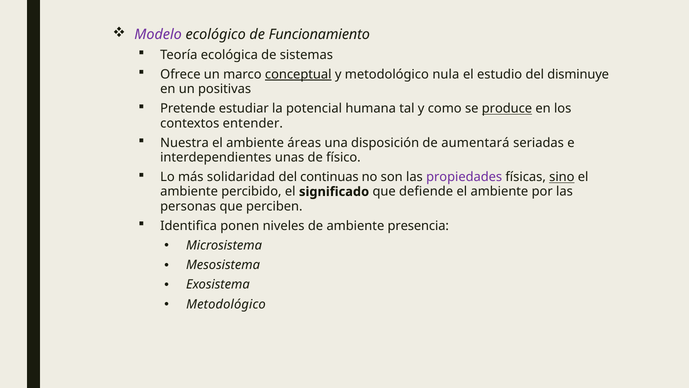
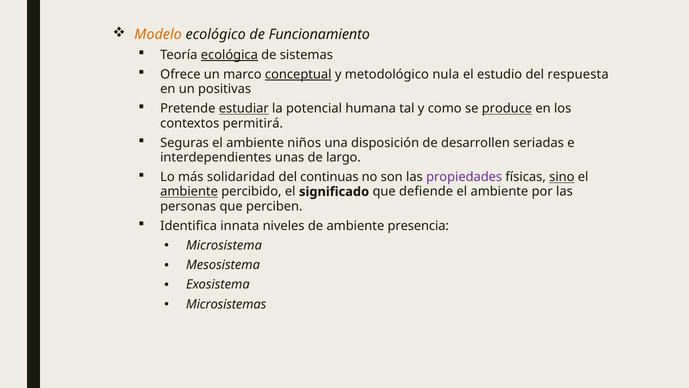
Modelo colour: purple -> orange (158, 34)
ecológica underline: none -> present (229, 55)
disminuye: disminuye -> respuesta (578, 74)
estudiar underline: none -> present (244, 109)
entender: entender -> permitirá (253, 123)
Nuestra: Nuestra -> Seguras (185, 143)
áreas: áreas -> niños (304, 143)
aumentará: aumentará -> desarrollen (475, 143)
físico: físico -> largo (343, 157)
ambiente underline: none -> present (189, 191)
ponen: ponen -> innata (240, 226)
Metodológico: Metodológico -> Microsistemas (226, 304)
